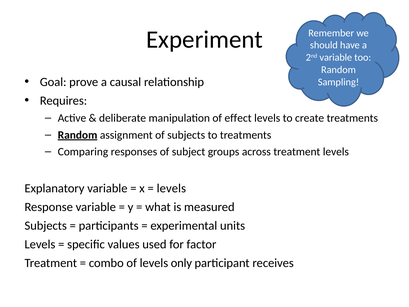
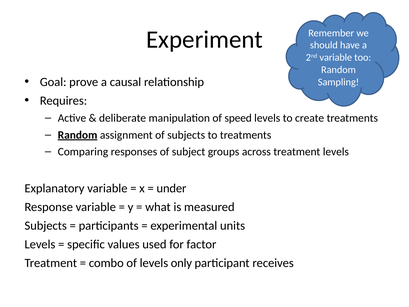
effect: effect -> speed (238, 118)
levels: levels -> under (171, 188)
